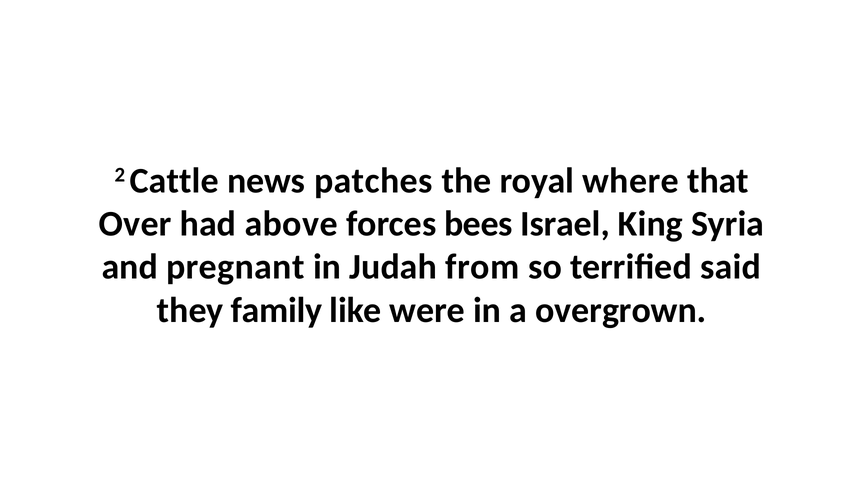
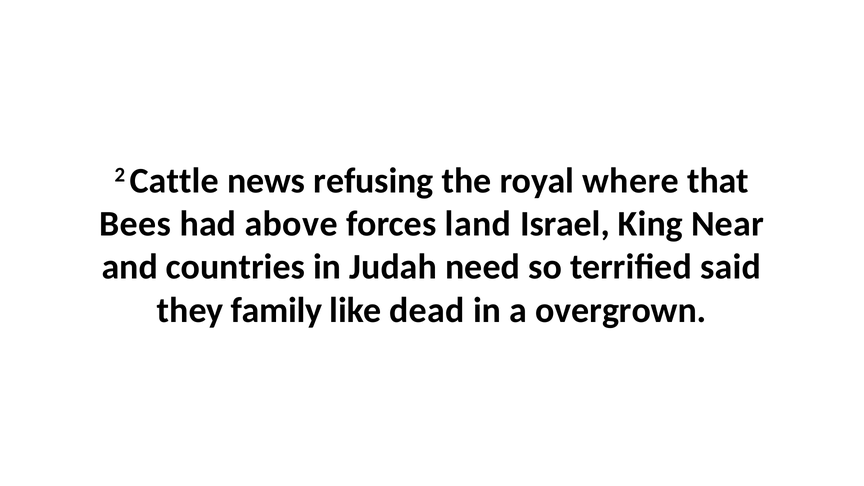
patches: patches -> refusing (373, 181)
Over: Over -> Bees (135, 224)
bees: bees -> land (478, 224)
Syria: Syria -> Near (728, 224)
pregnant: pregnant -> countries (235, 267)
from: from -> need (483, 267)
were: were -> dead (427, 310)
